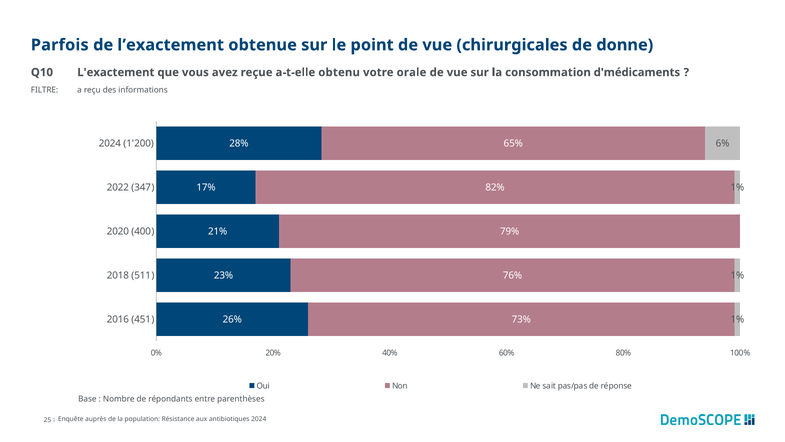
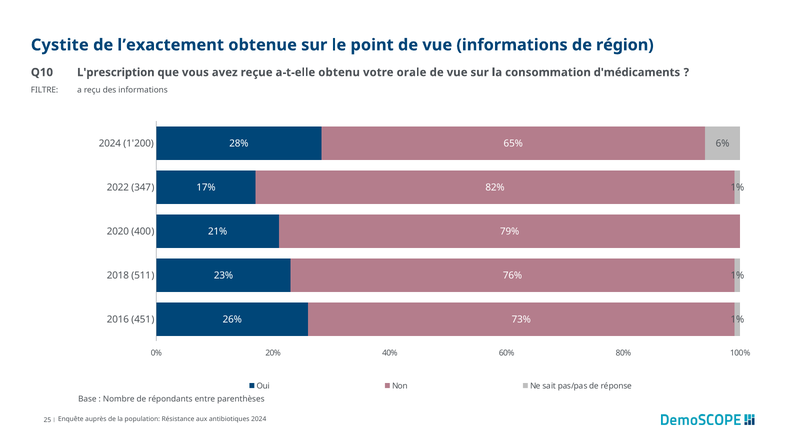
Parfois: Parfois -> Cystite (60, 45)
vue chirurgicales: chirurgicales -> informations (512, 45)
donne: donne -> région (625, 45)
L'exactement: L'exactement -> L'prescription (116, 72)
